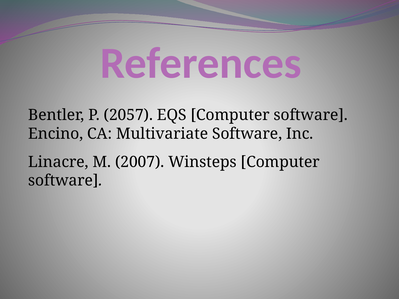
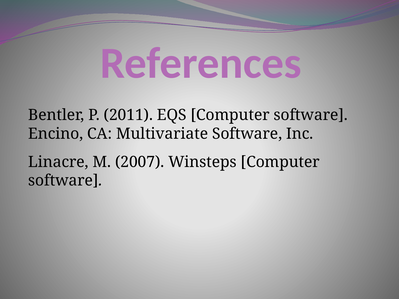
2057: 2057 -> 2011 (128, 115)
